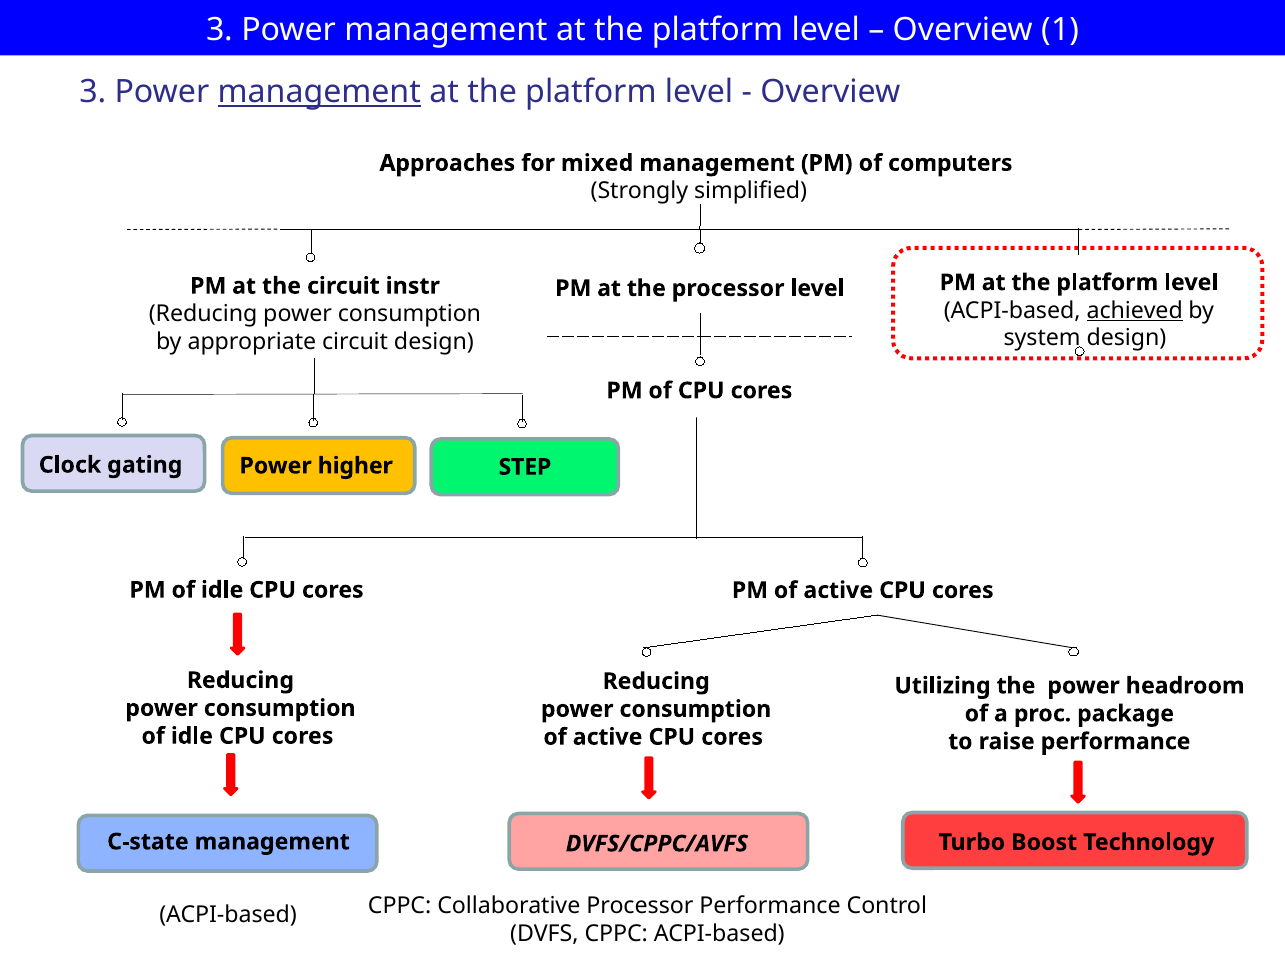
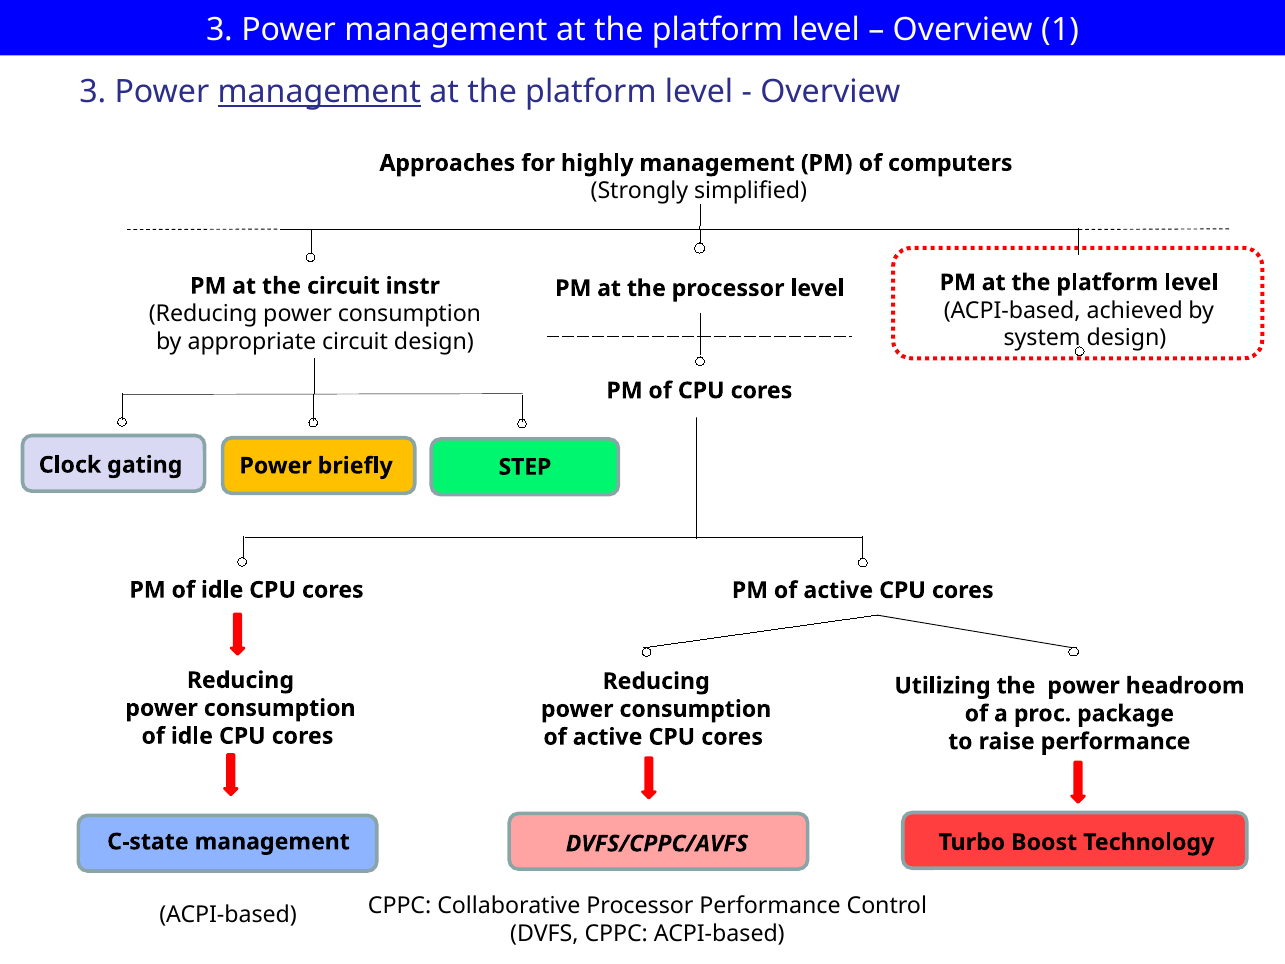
mixed: mixed -> highly (597, 163)
achieved underline: present -> none (1135, 310)
higher: higher -> briefly (355, 466)
